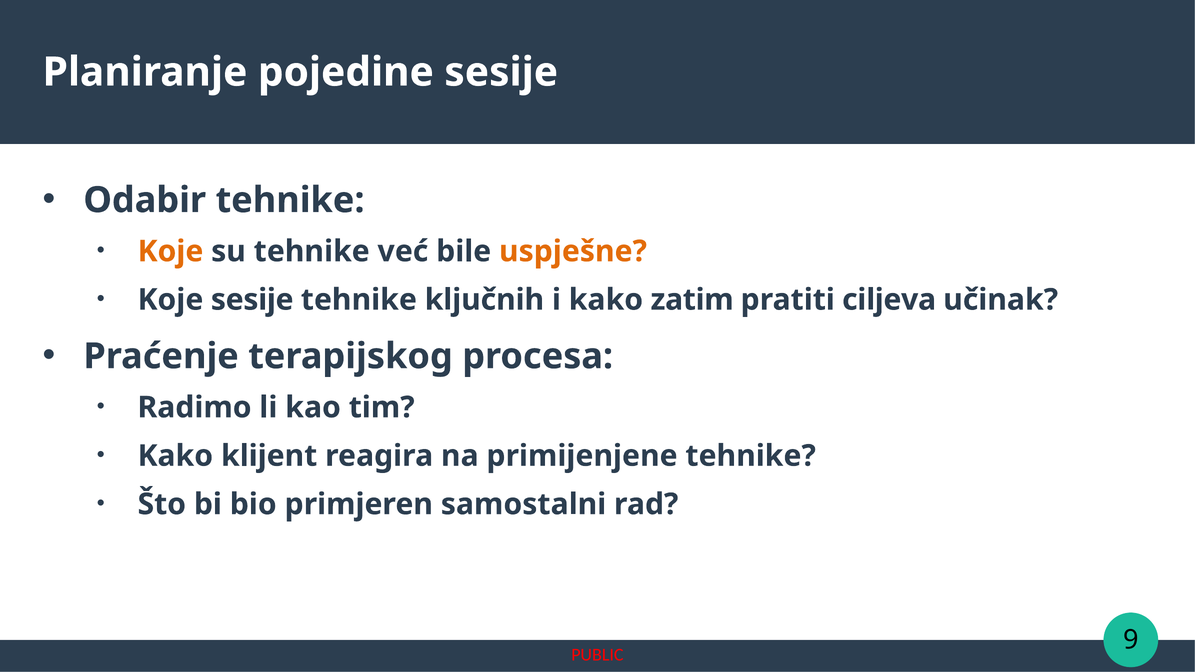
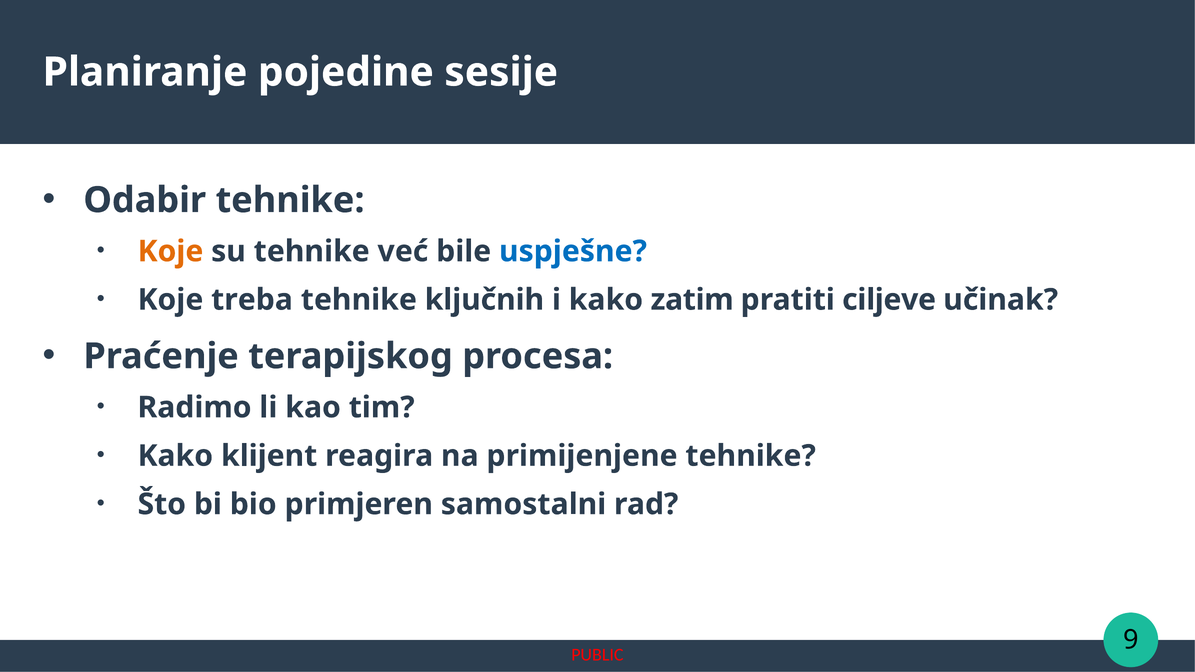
uspješne colour: orange -> blue (573, 251)
Koje sesije: sesije -> treba (252, 300)
ciljeva: ciljeva -> ciljeve (889, 300)
